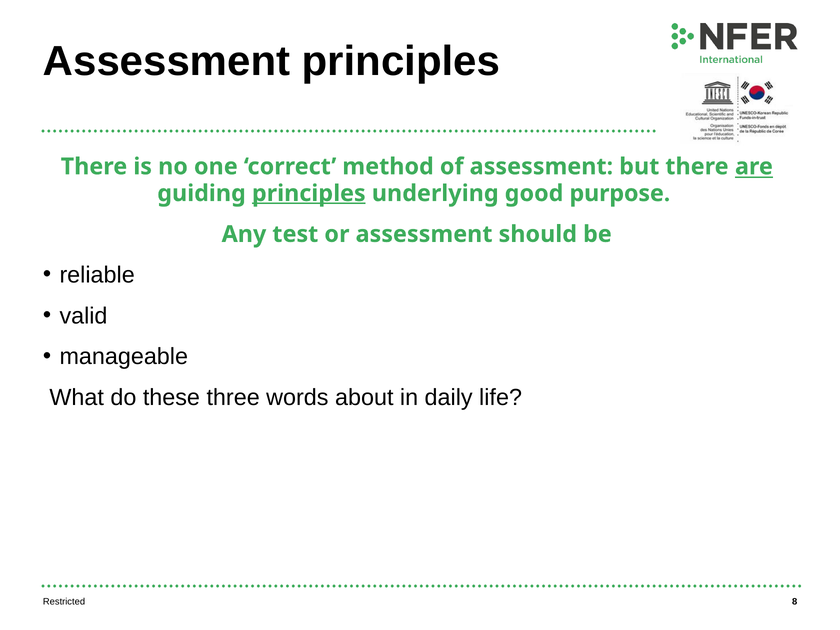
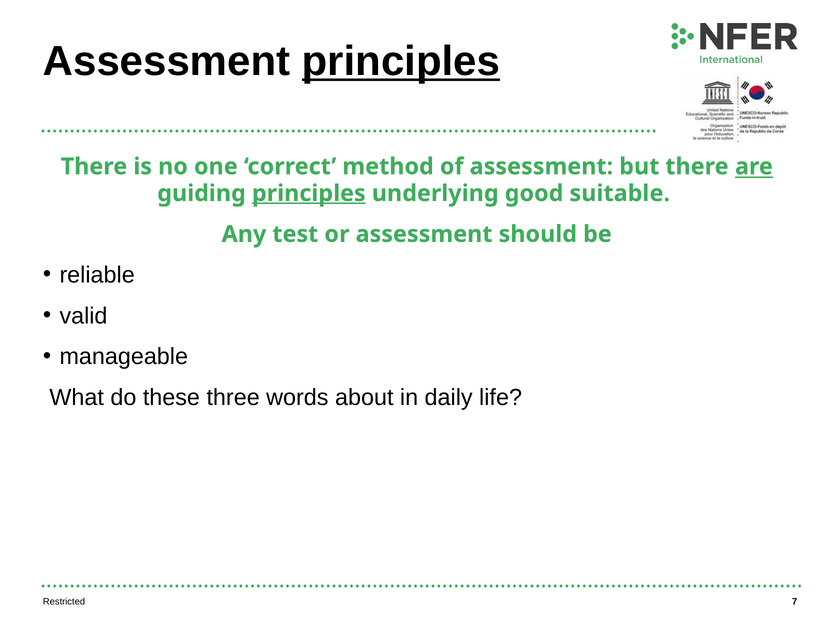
principles underline: none -> present (401, 62)
purpose: purpose -> suitable (620, 193)
8: 8 -> 7 (795, 602)
